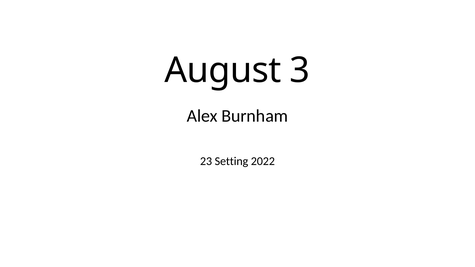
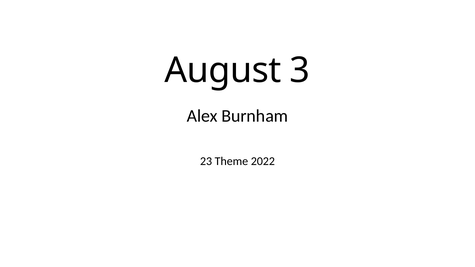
Setting: Setting -> Theme (231, 161)
